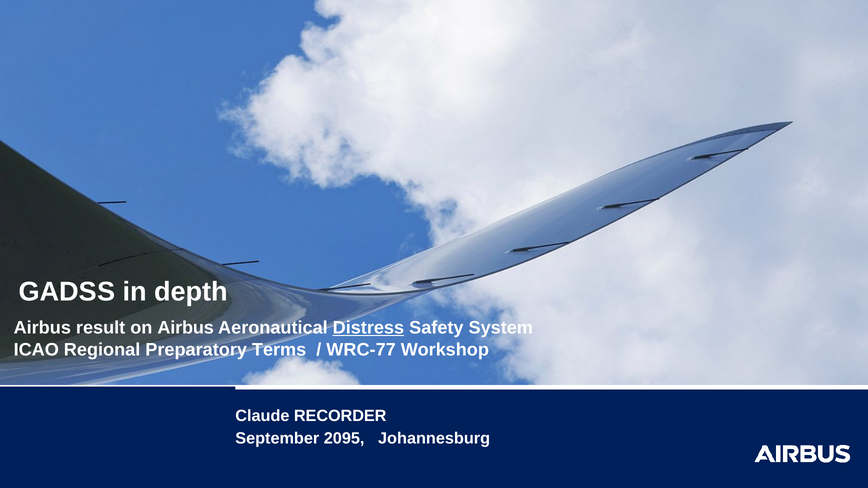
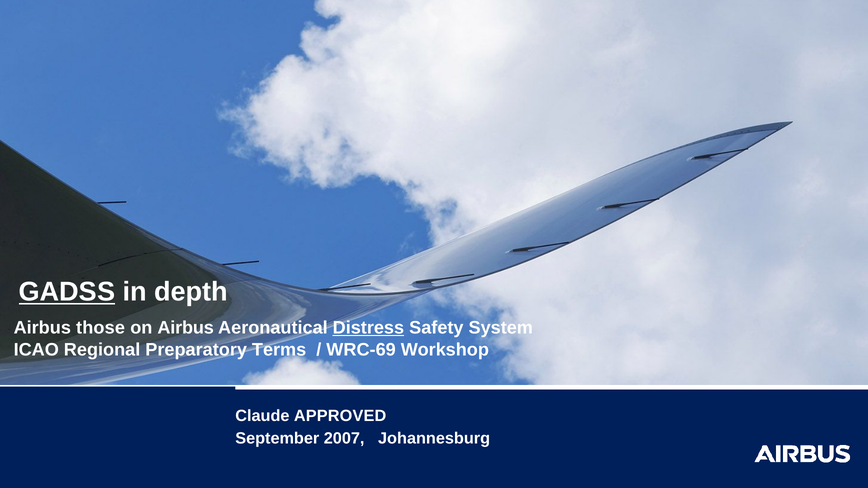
GADSS underline: none -> present (67, 292)
result: result -> those (101, 328)
WRC-77: WRC-77 -> WRC-69 (361, 350)
RECORDER: RECORDER -> APPROVED (340, 416)
2095: 2095 -> 2007 (344, 439)
